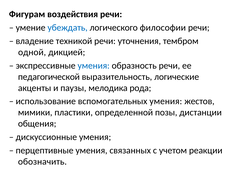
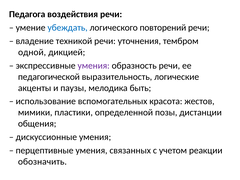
Фигурам: Фигурам -> Педагога (27, 14)
философии: философии -> повторений (163, 28)
умения colour: blue -> purple (94, 66)
рода: рода -> быть (140, 88)
вспомогательных умения: умения -> красота (166, 101)
